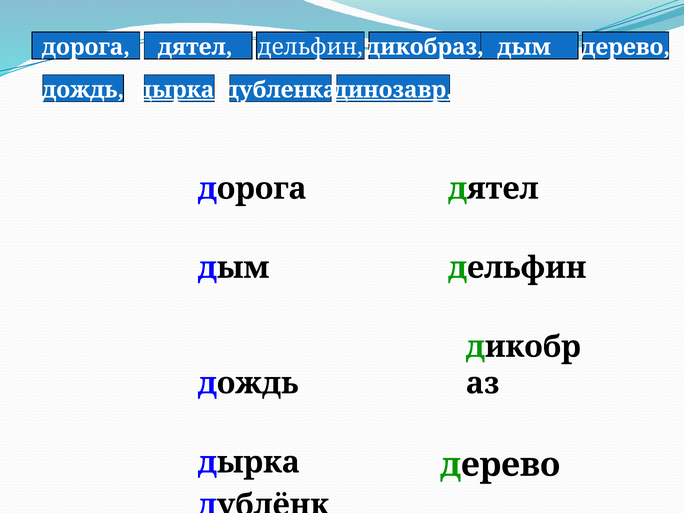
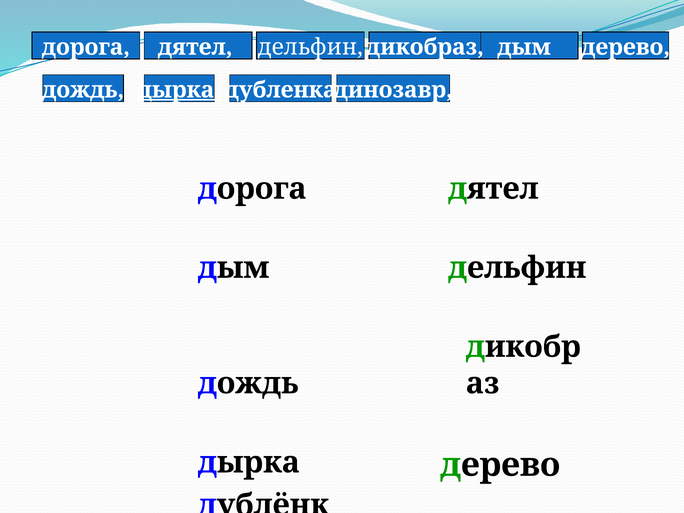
динозавр underline: present -> none (393, 90)
